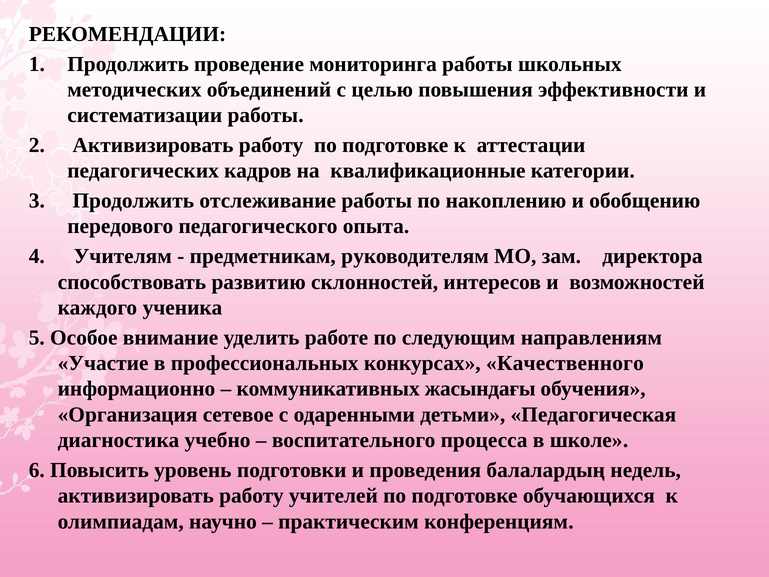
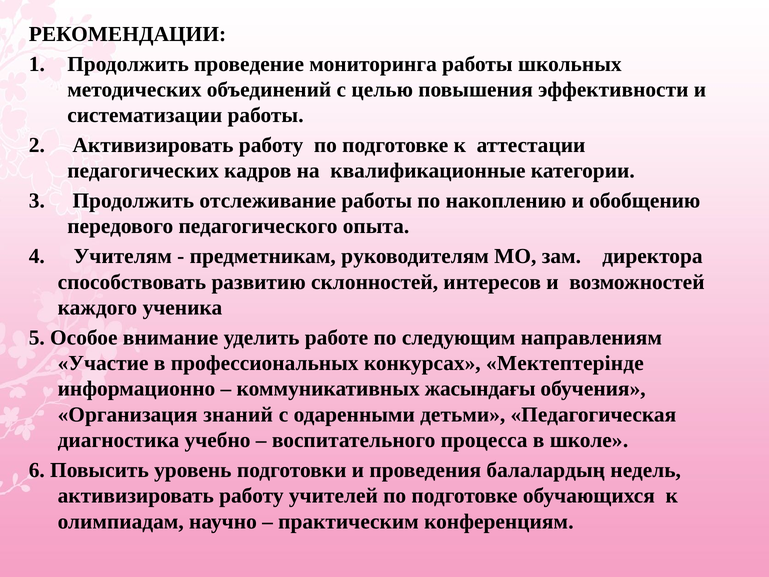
Качественного: Качественного -> Мектептерінде (565, 363)
сетевое: сетевое -> знаний (238, 414)
